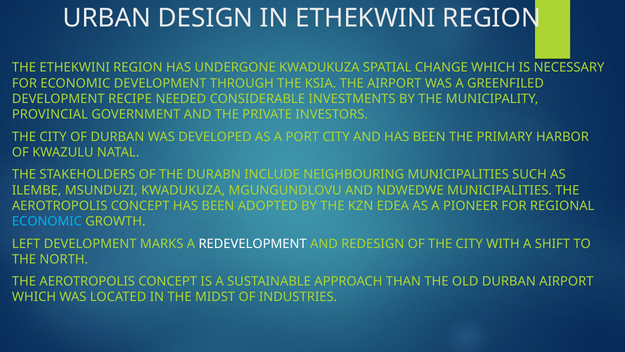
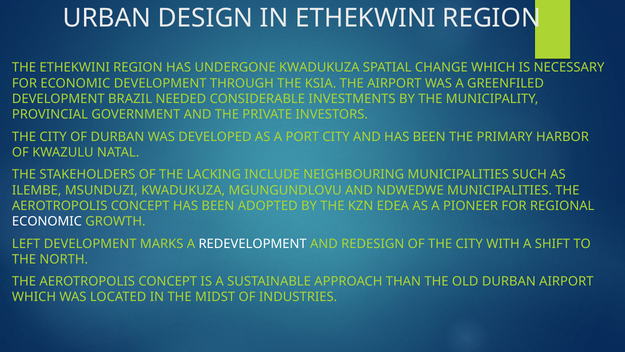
RECIPE: RECIPE -> BRAZIL (130, 99)
DURABN: DURABN -> LACKING (214, 174)
ECONOMIC colour: light blue -> white (47, 221)
